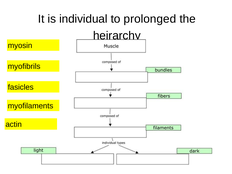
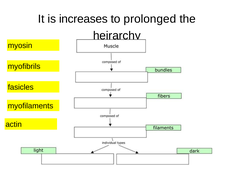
individual: individual -> increases (83, 19)
